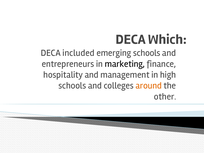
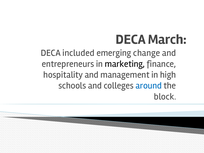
Which: Which -> March (167, 39)
emerging schools: schools -> change (147, 53)
around colour: orange -> blue (149, 86)
other: other -> block (164, 97)
